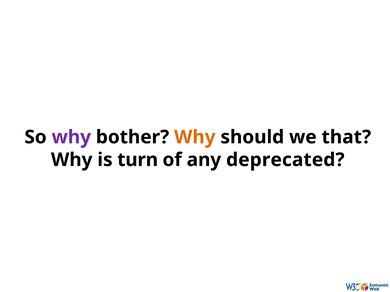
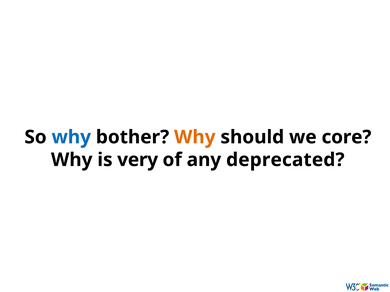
why colour: purple -> blue (71, 137)
that: that -> core (346, 137)
turn: turn -> very (138, 160)
